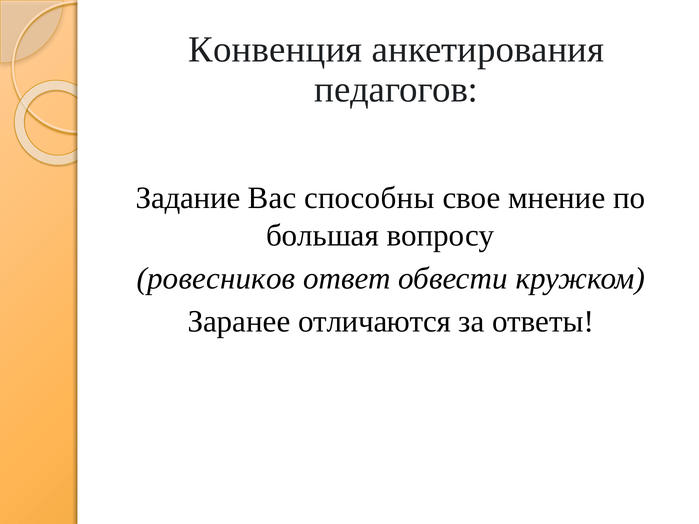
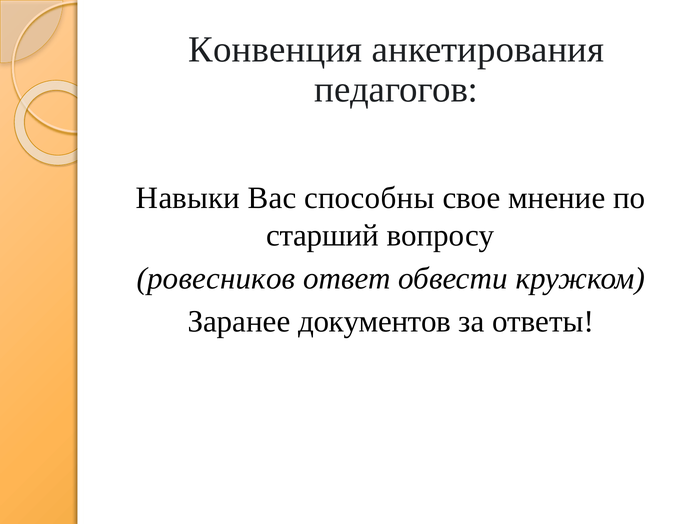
Задание: Задание -> Навыки (188, 198)
большая: большая -> старший (323, 236)
отличаются: отличаются -> документов (375, 322)
